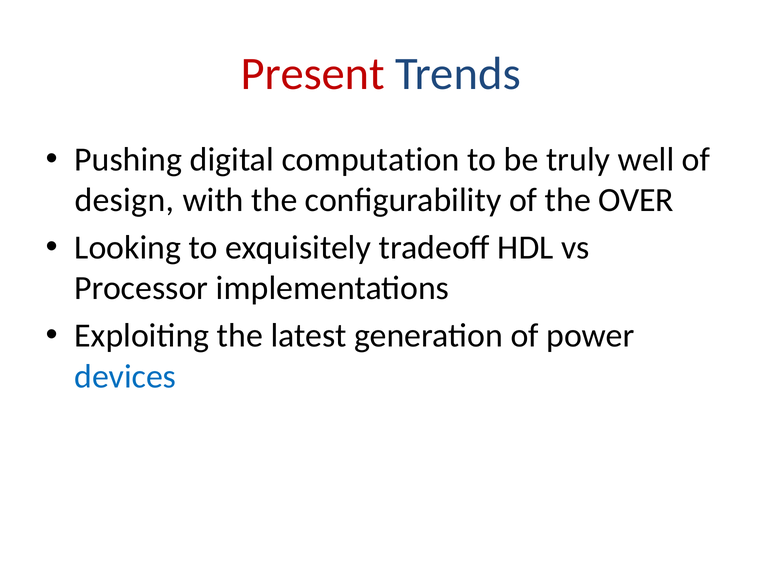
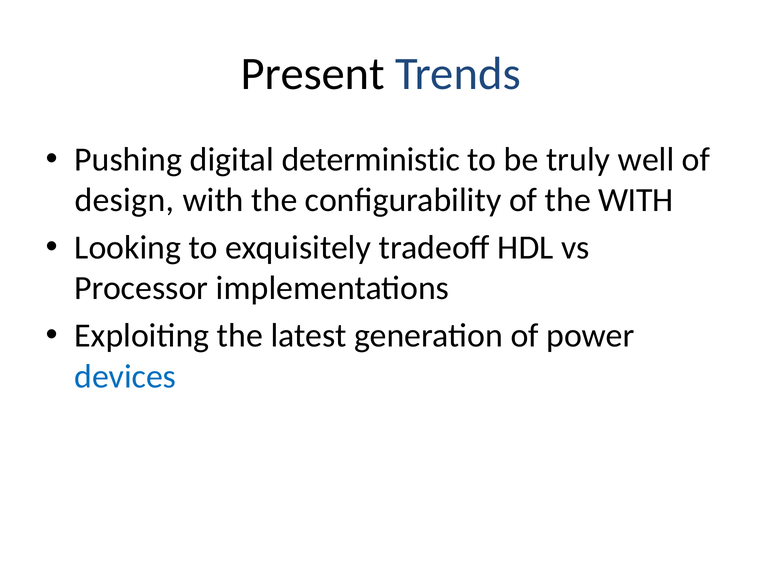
Present colour: red -> black (313, 74)
computation: computation -> deterministic (371, 160)
the OVER: OVER -> WITH (636, 201)
